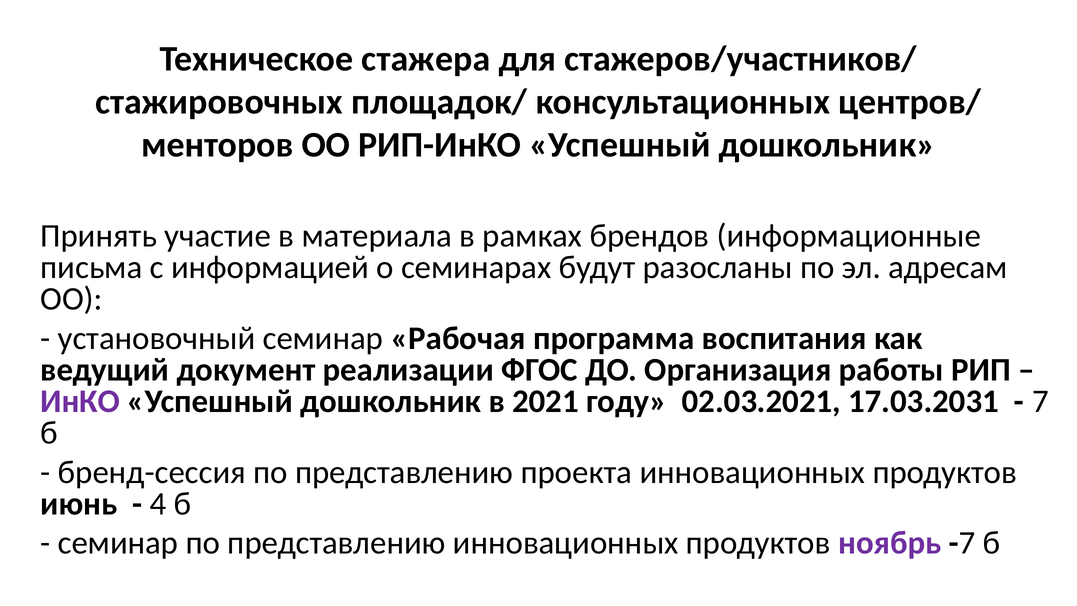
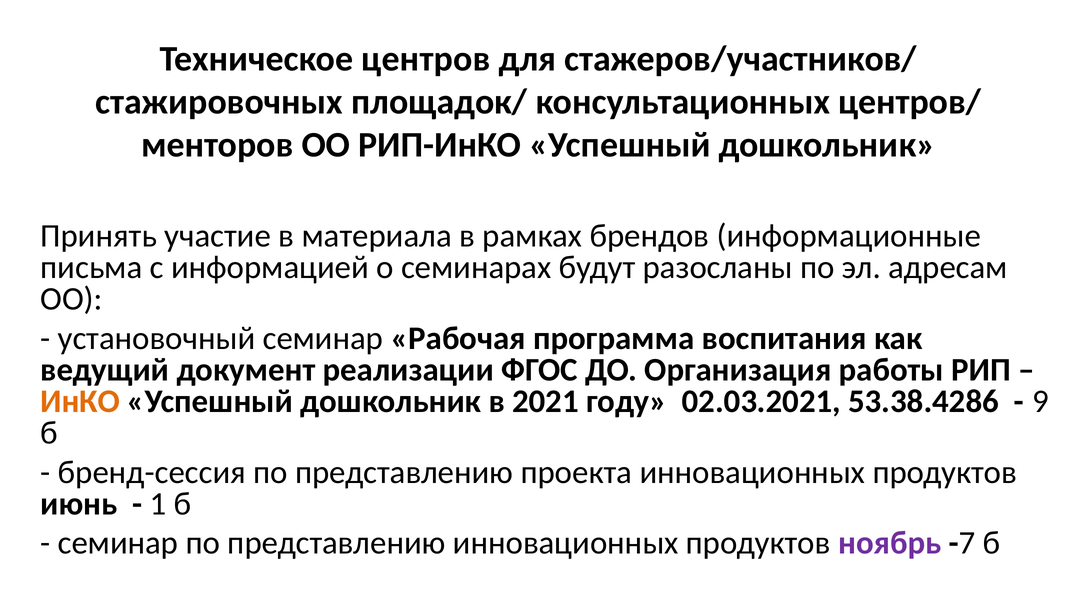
стажера: стажера -> центров (426, 59)
ИнКО colour: purple -> orange (80, 401)
17.03.2031: 17.03.2031 -> 53.38.4286 (924, 401)
7: 7 -> 9 (1040, 401)
4: 4 -> 1 (158, 504)
